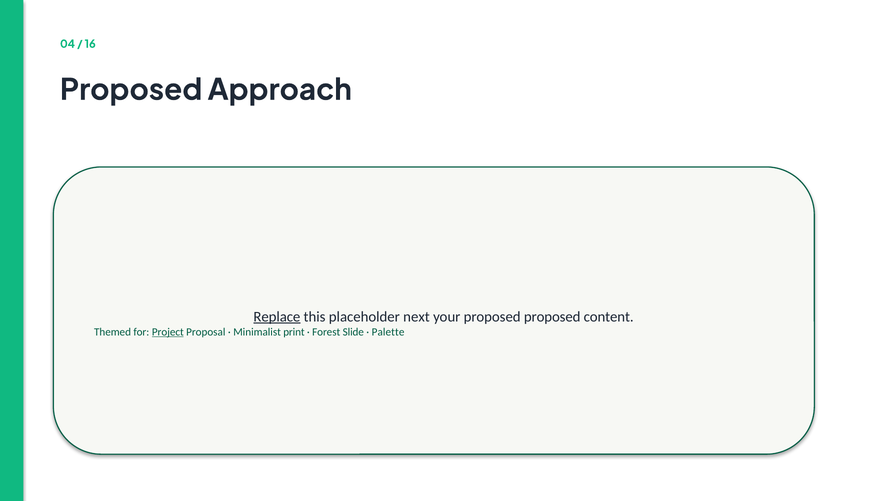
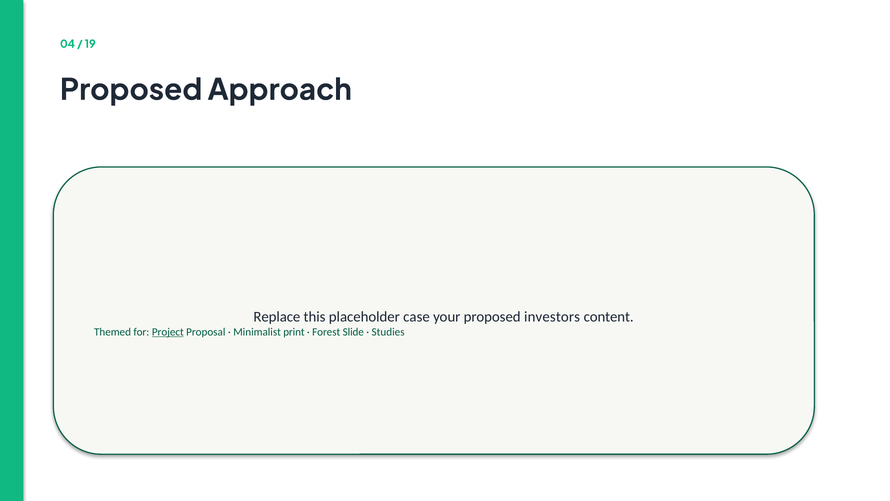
16: 16 -> 19 (90, 44)
Replace underline: present -> none (277, 316)
next: next -> case (417, 316)
proposed proposed: proposed -> investors (552, 316)
Palette: Palette -> Studies (388, 332)
